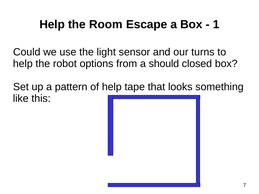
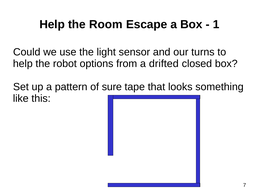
should: should -> drifted (164, 64)
of help: help -> sure (112, 87)
